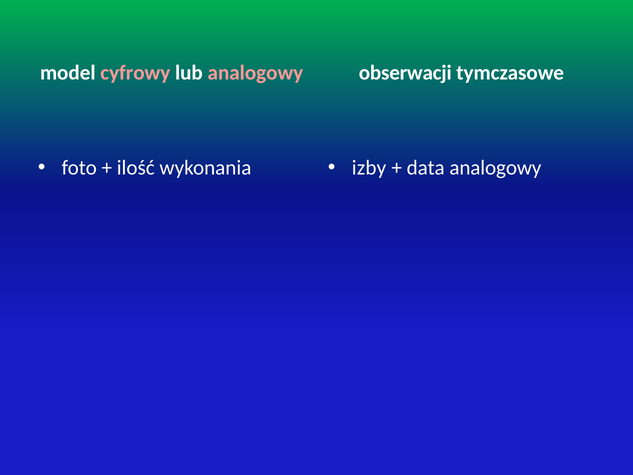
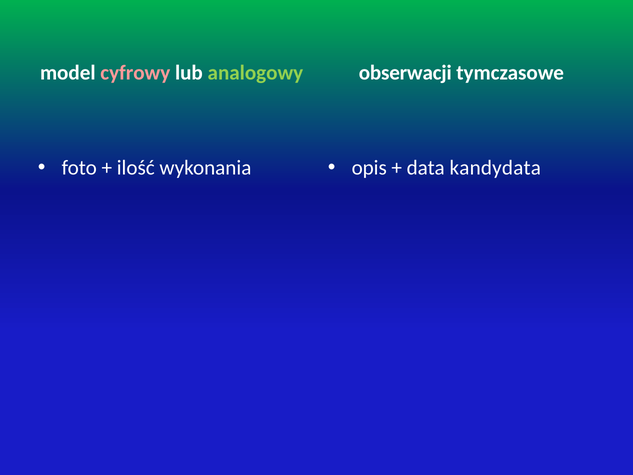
analogowy colour: pink -> light green (255, 73)
izby: izby -> opis (369, 168)
data analogowy: analogowy -> kandydata (495, 168)
